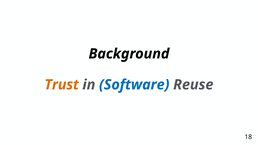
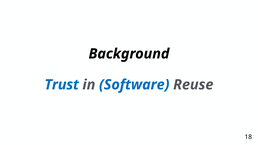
Trust colour: orange -> blue (62, 85)
